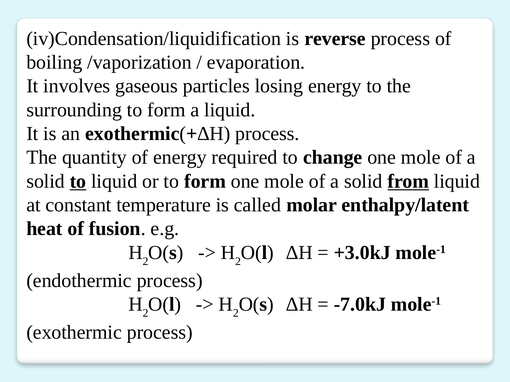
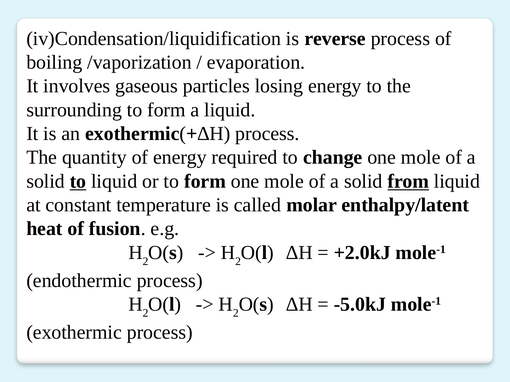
+3.0kJ: +3.0kJ -> +2.0kJ (362, 253)
-7.0kJ: -7.0kJ -> -5.0kJ (360, 305)
